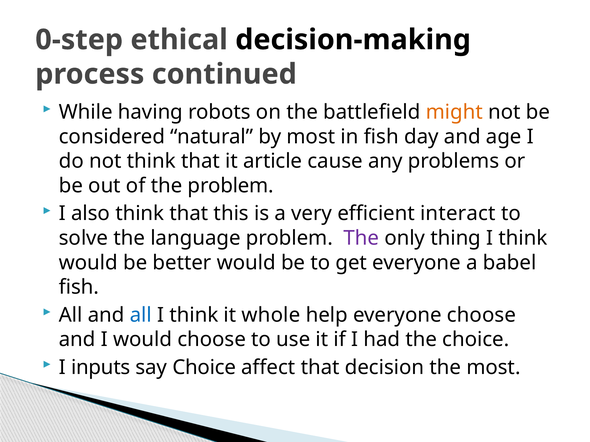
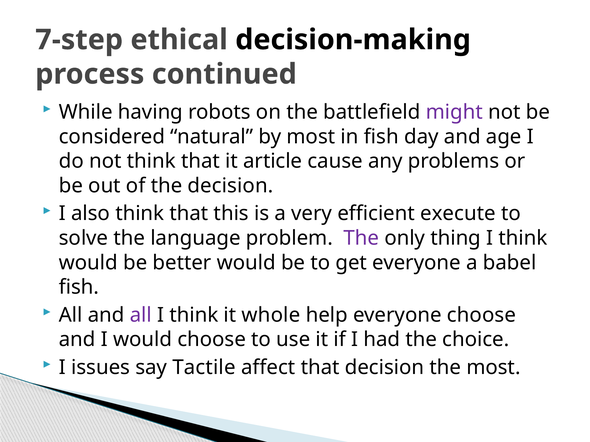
0-step: 0-step -> 7-step (79, 40)
might colour: orange -> purple (454, 112)
the problem: problem -> decision (231, 186)
interact: interact -> execute (458, 214)
all colour: blue -> purple (141, 315)
inputs: inputs -> issues (101, 368)
say Choice: Choice -> Tactile (204, 368)
